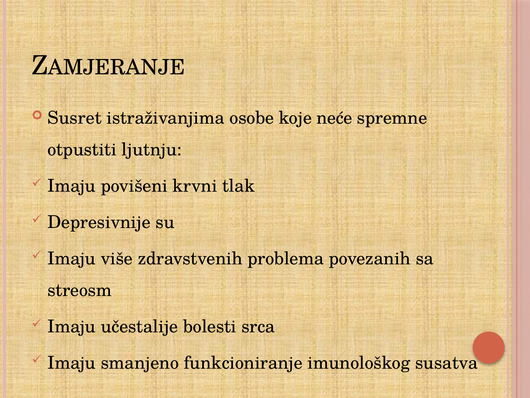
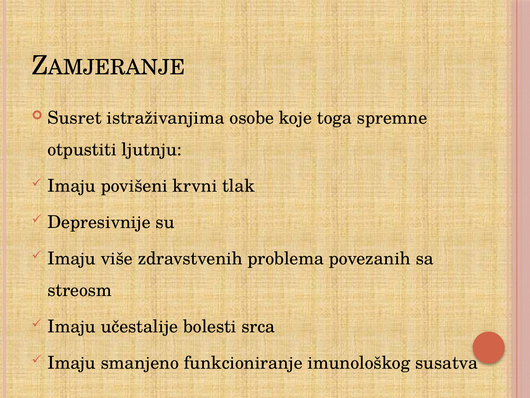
neće: neće -> toga (334, 118)
